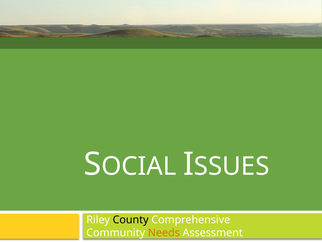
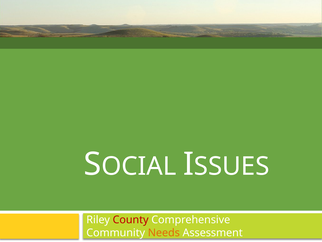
County colour: black -> red (131, 219)
